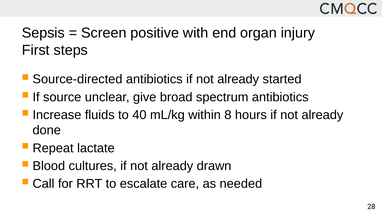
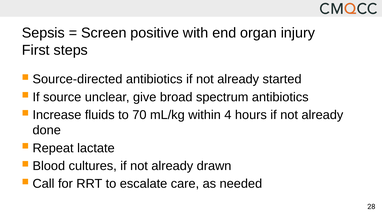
40: 40 -> 70 (139, 115)
8: 8 -> 4 (228, 115)
